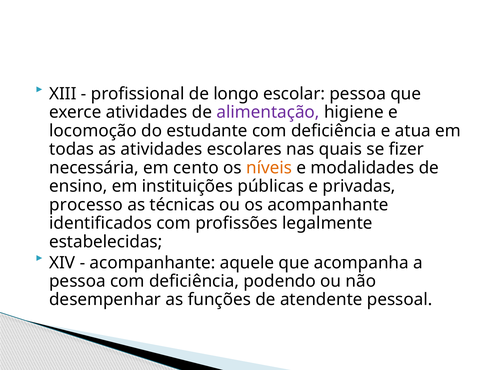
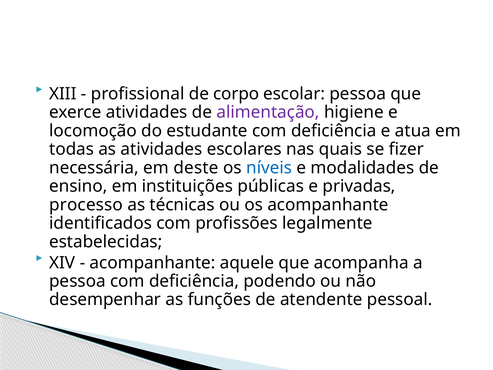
longo: longo -> corpo (236, 94)
cento: cento -> deste (196, 168)
níveis colour: orange -> blue (269, 168)
